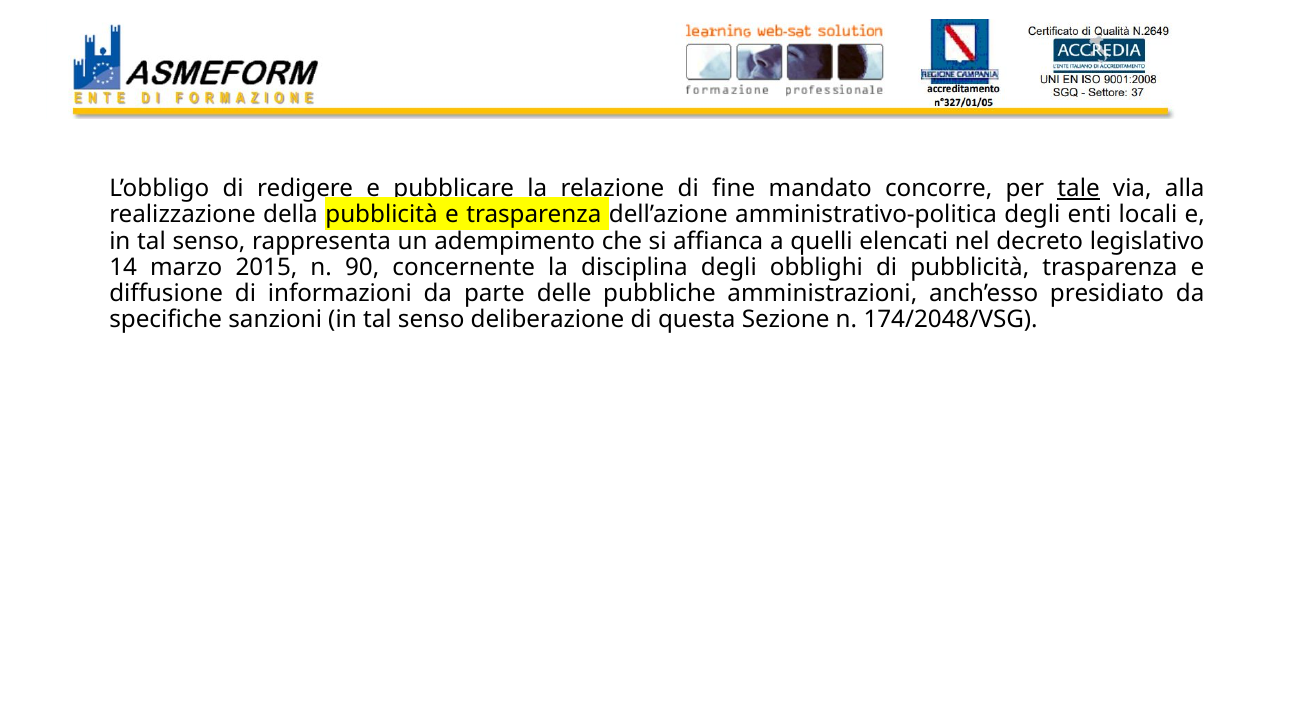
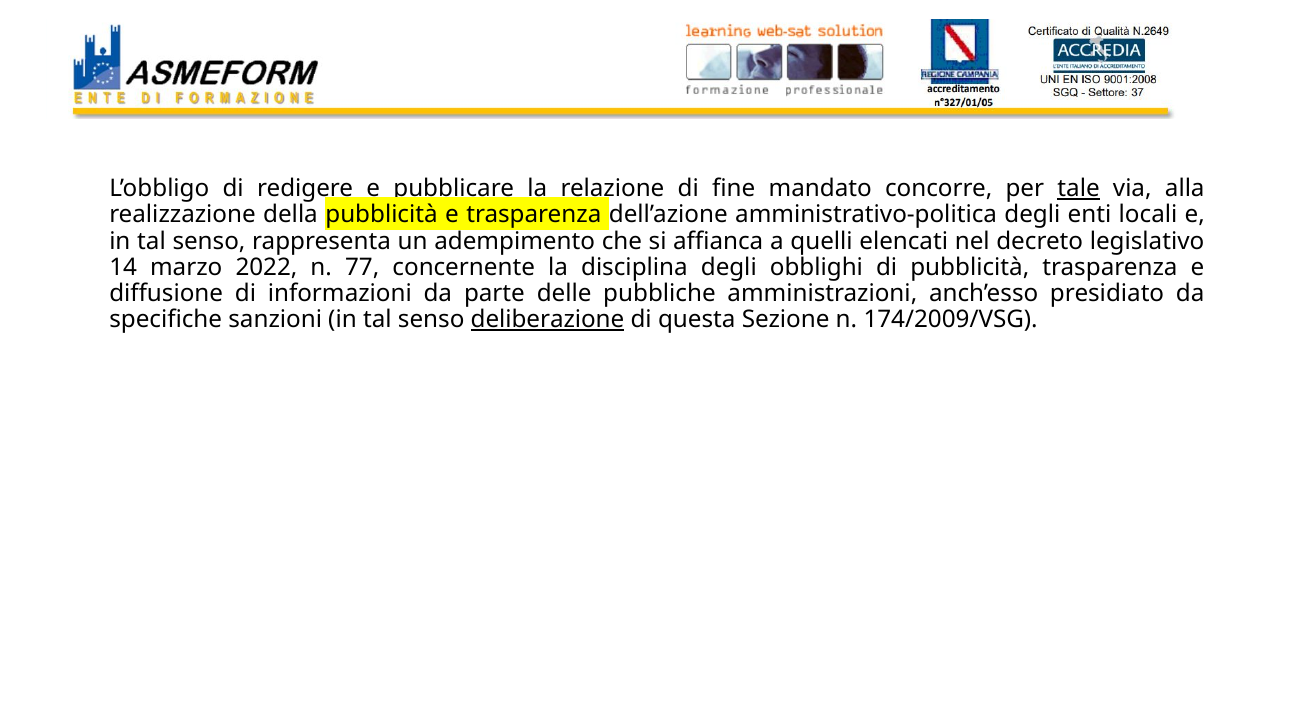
2015: 2015 -> 2022 (266, 267)
90: 90 -> 77 (362, 267)
deliberazione underline: none -> present (548, 320)
174/2048/VSG: 174/2048/VSG -> 174/2009/VSG (951, 320)
